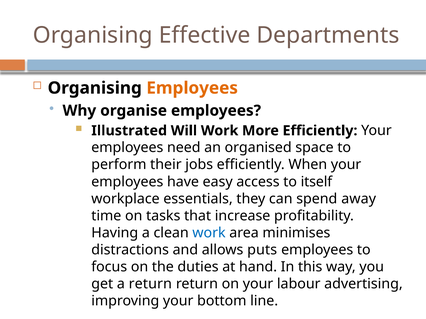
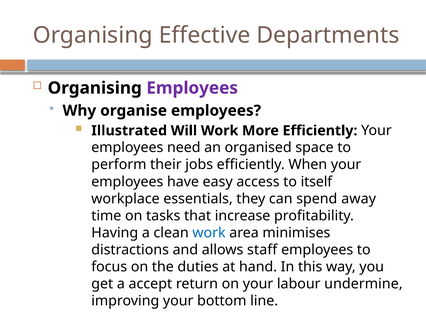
Employees colour: orange -> purple (192, 88)
puts: puts -> staff (262, 250)
a return: return -> accept (150, 284)
advertising: advertising -> undermine (363, 284)
